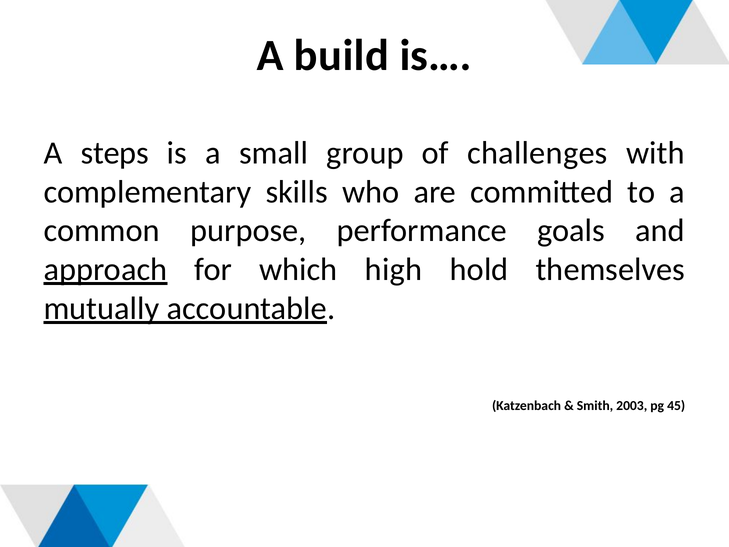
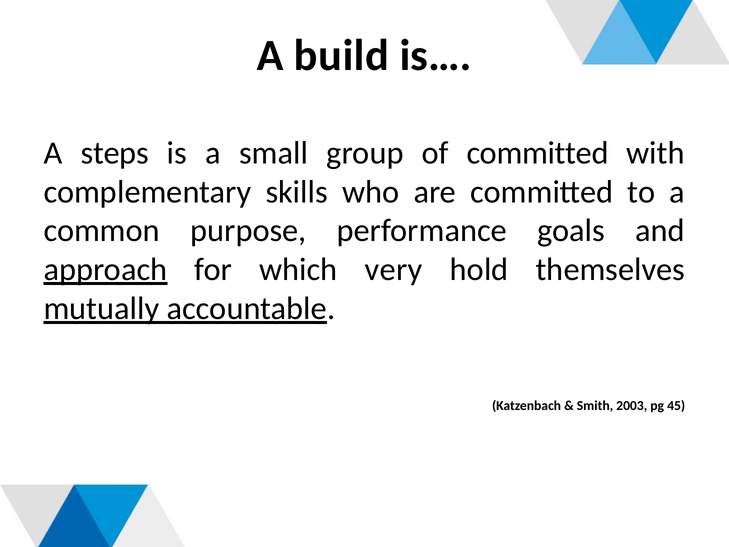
of challenges: challenges -> committed (538, 153)
high: high -> very (394, 270)
